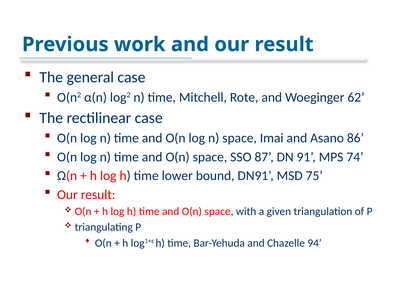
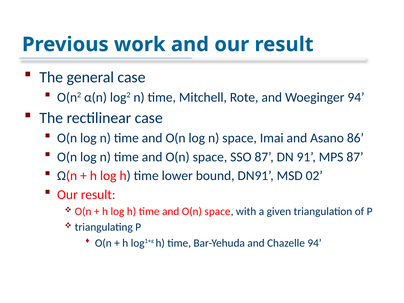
Woeginger 62: 62 -> 94 (356, 97)
MPS 74: 74 -> 87 (355, 157)
75: 75 -> 02 (314, 176)
